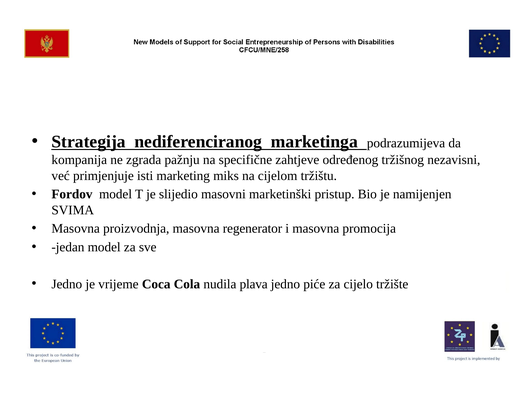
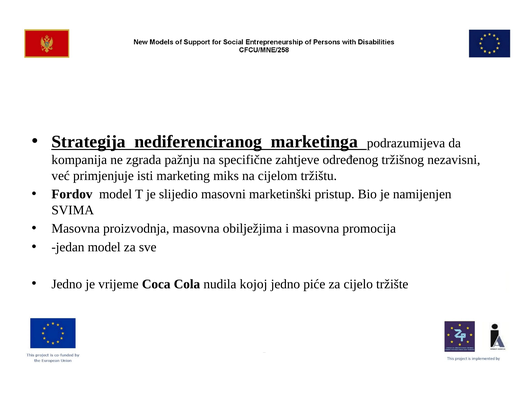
regenerator: regenerator -> obilježjima (252, 229)
plava: plava -> kojoj (254, 284)
